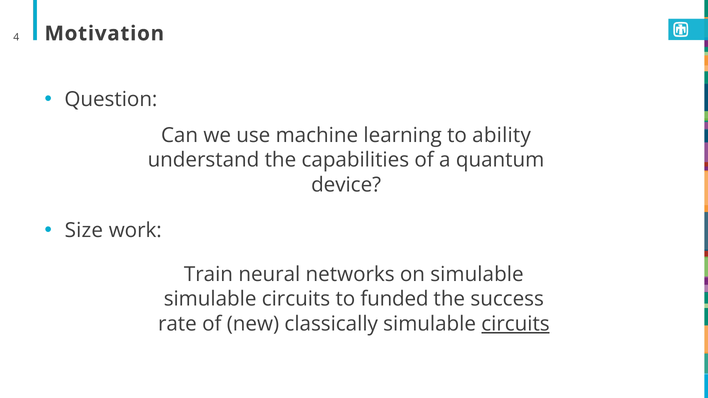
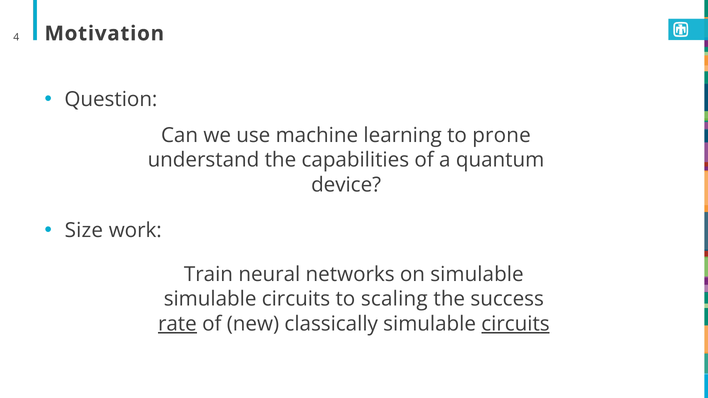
ability: ability -> prone (502, 135)
funded: funded -> scaling (394, 299)
rate underline: none -> present (177, 324)
